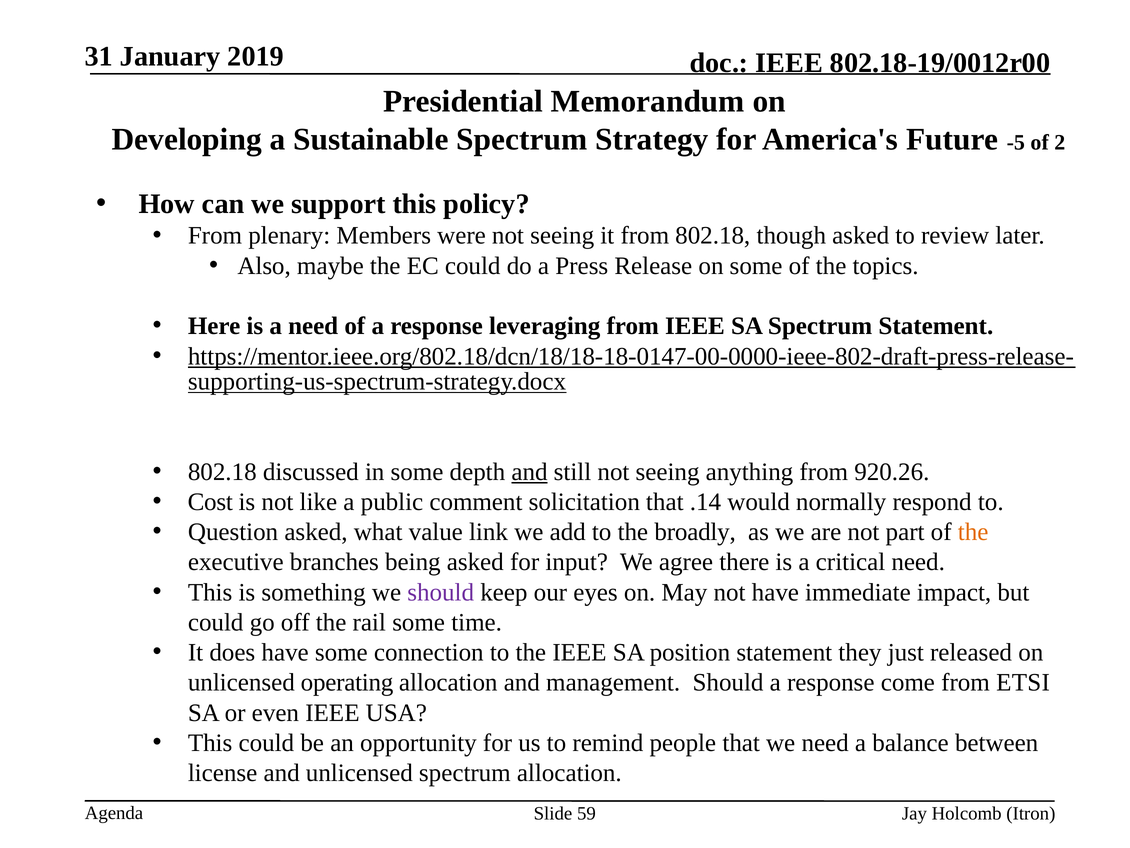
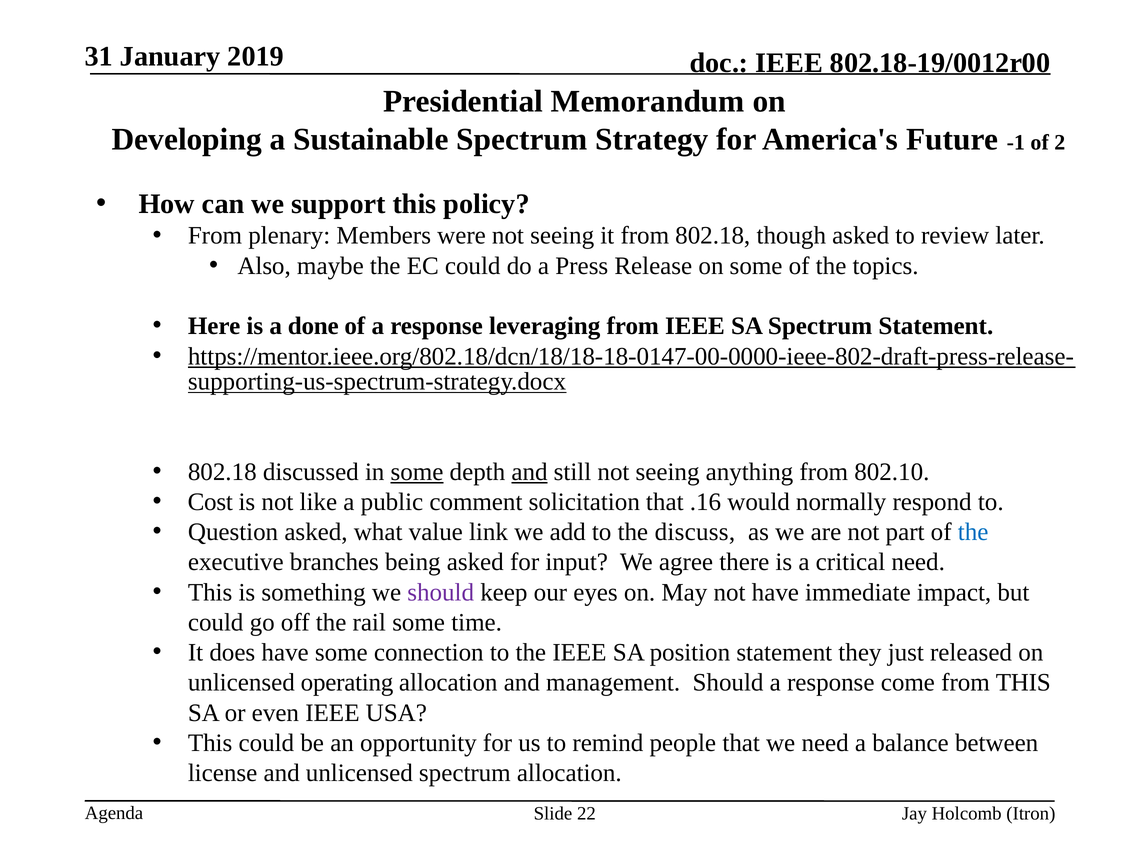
-5: -5 -> -1 (1016, 142)
a need: need -> done (313, 326)
some underline: none -> present (417, 471)
920.26: 920.26 -> 802.10 (892, 471)
.14: .14 -> .16 (705, 502)
broadly: broadly -> discuss (695, 532)
the colour: orange -> blue (973, 532)
from ETSI: ETSI -> THIS (1023, 682)
59: 59 -> 22 (586, 813)
